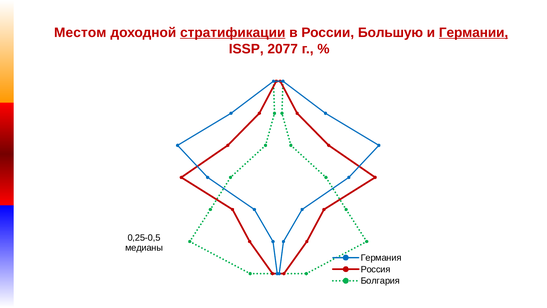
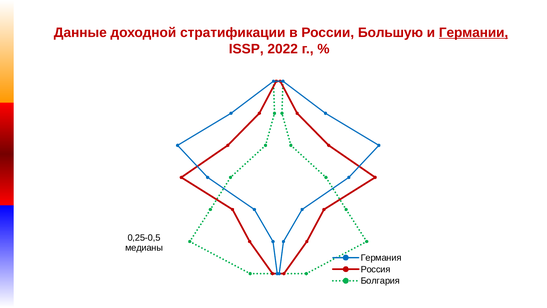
Местом: Местом -> Данные (80, 32)
стратификации underline: present -> none (233, 32)
2077: 2077 -> 2022 (283, 49)
